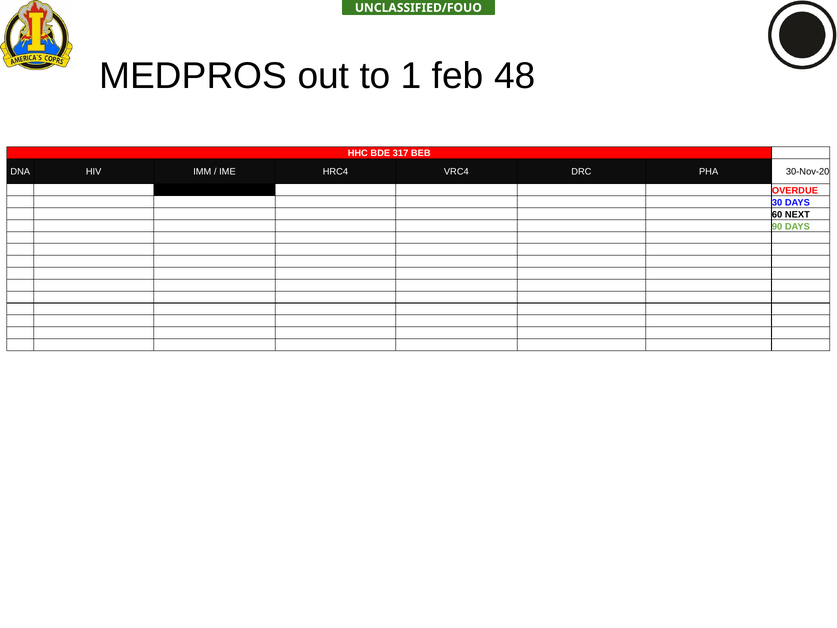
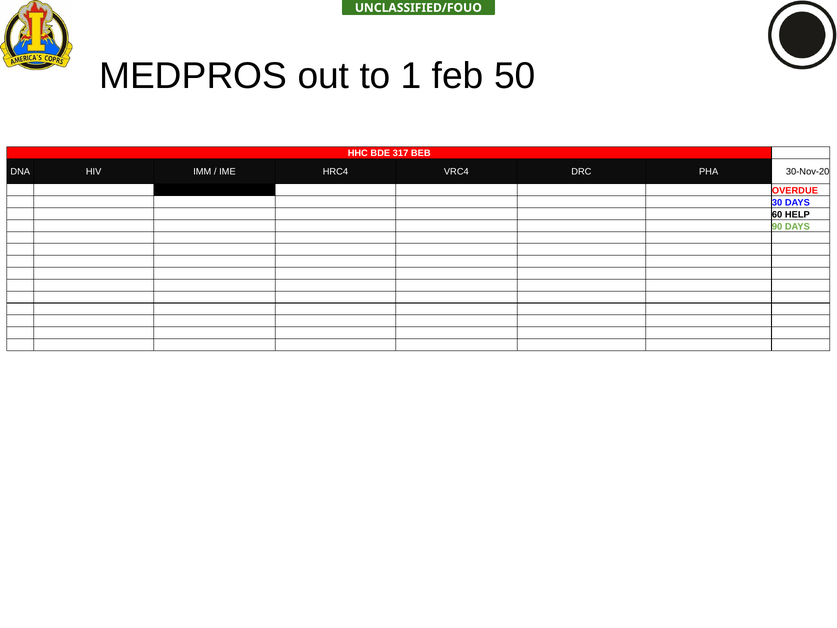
48: 48 -> 50 (515, 76)
NEXT: NEXT -> HELP (797, 215)
